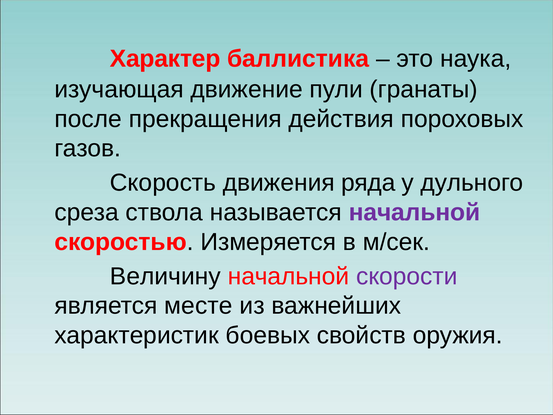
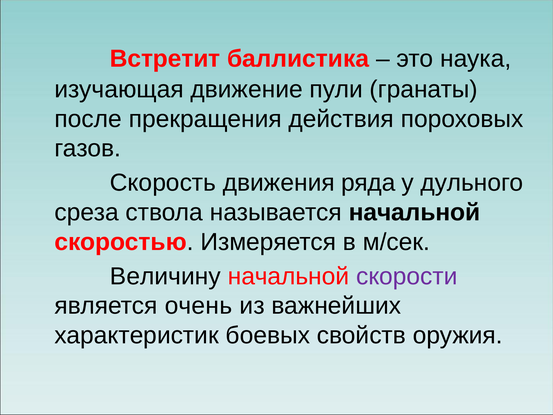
Характер: Характер -> Встретит (165, 59)
начальной colour: purple -> black (414, 212)
месте: месте -> очень (198, 306)
